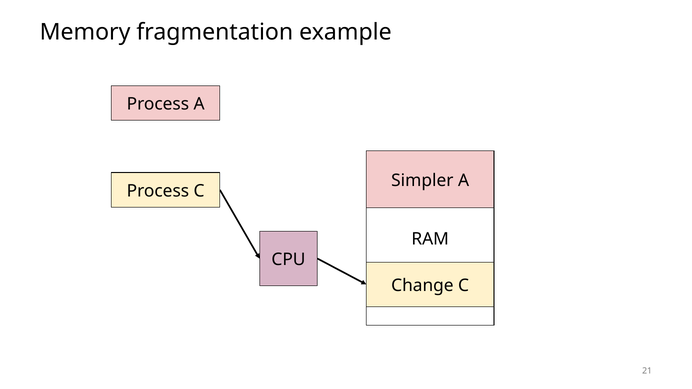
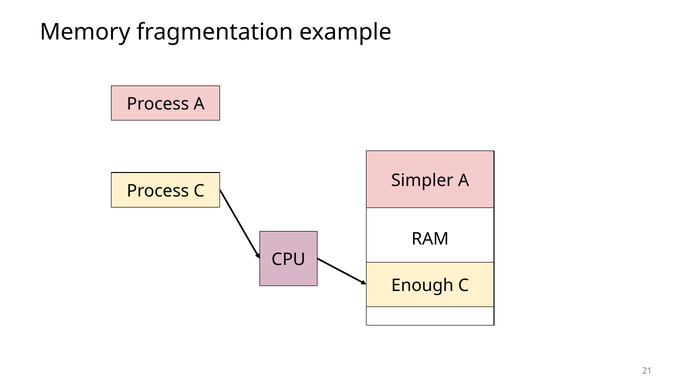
Change: Change -> Enough (422, 286)
